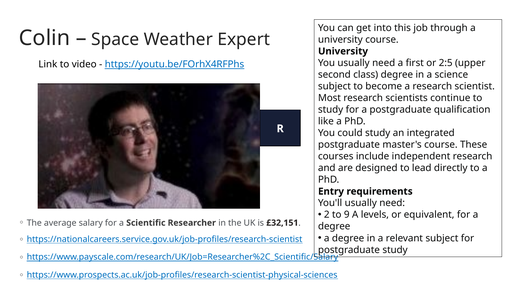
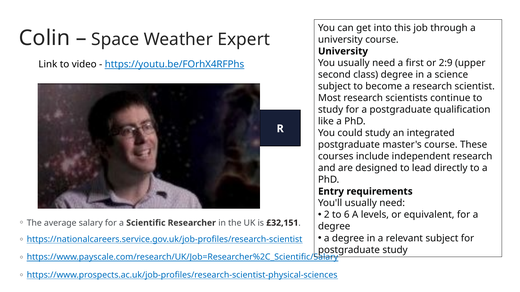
2:5: 2:5 -> 2:9 (446, 63)
9: 9 -> 6 (347, 215)
